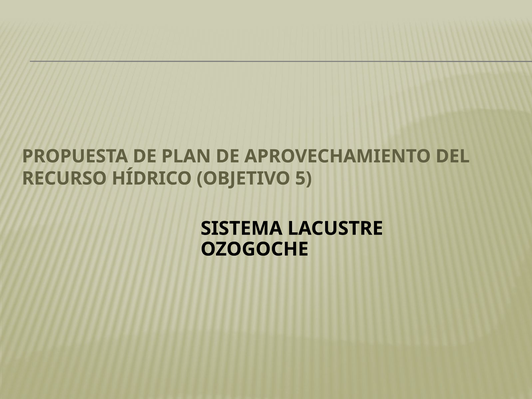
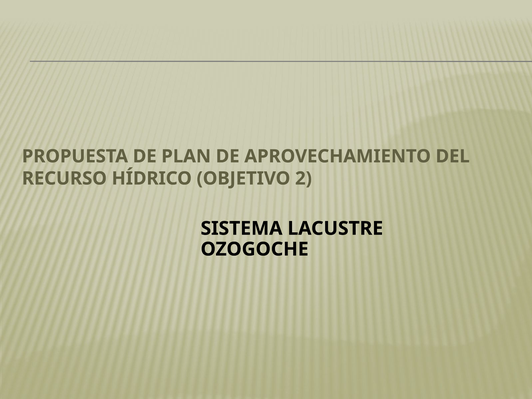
5: 5 -> 2 (304, 178)
